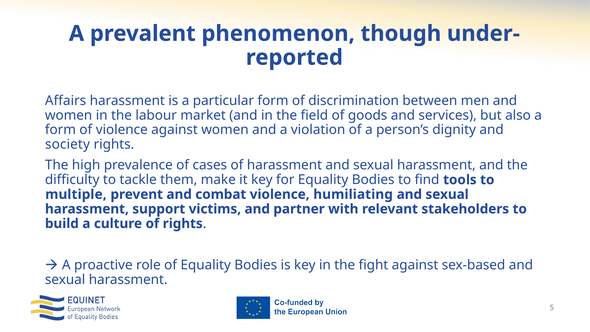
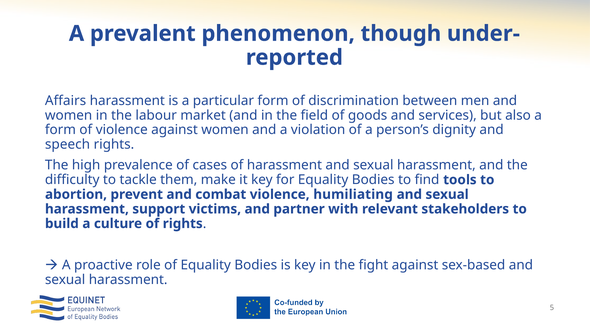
society: society -> speech (68, 144)
multiple: multiple -> abortion (76, 194)
